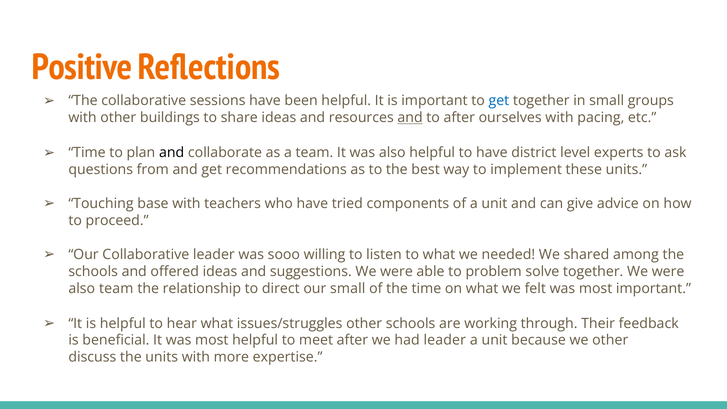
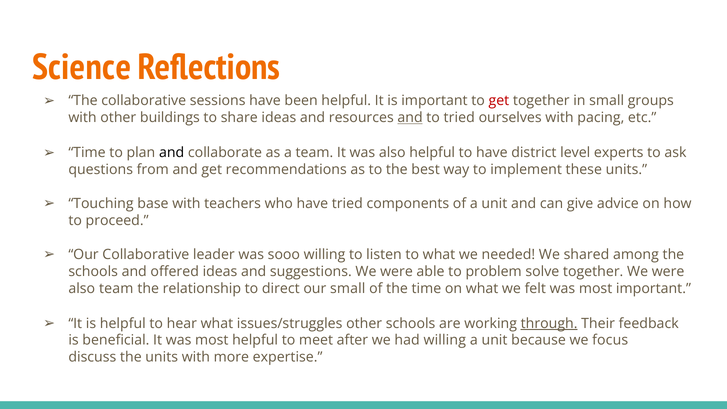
Positive: Positive -> Science (82, 67)
get colour: blue -> red (499, 101)
to after: after -> tried (459, 118)
through underline: none -> present (549, 323)
had leader: leader -> willing (445, 340)
we other: other -> focus (610, 340)
